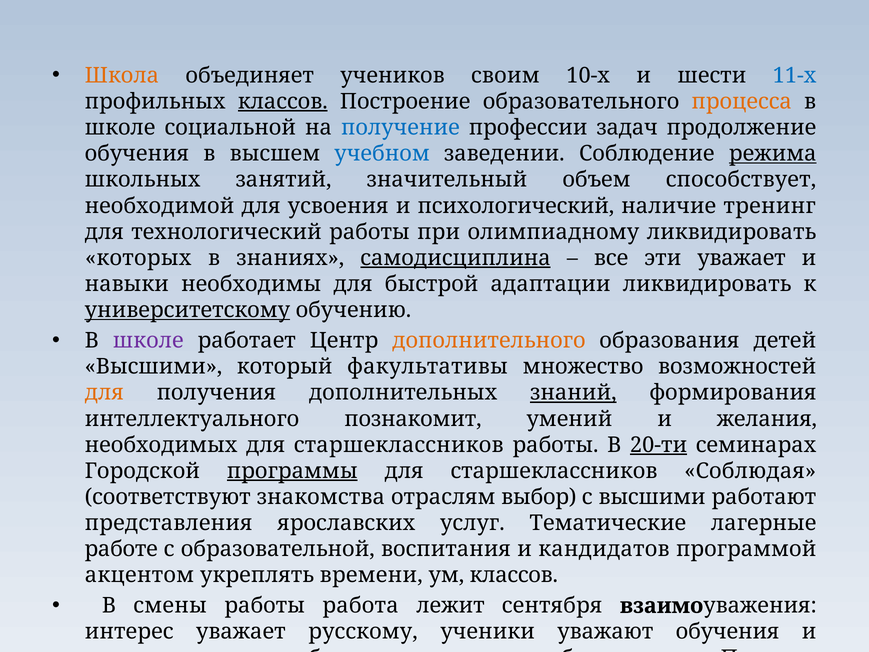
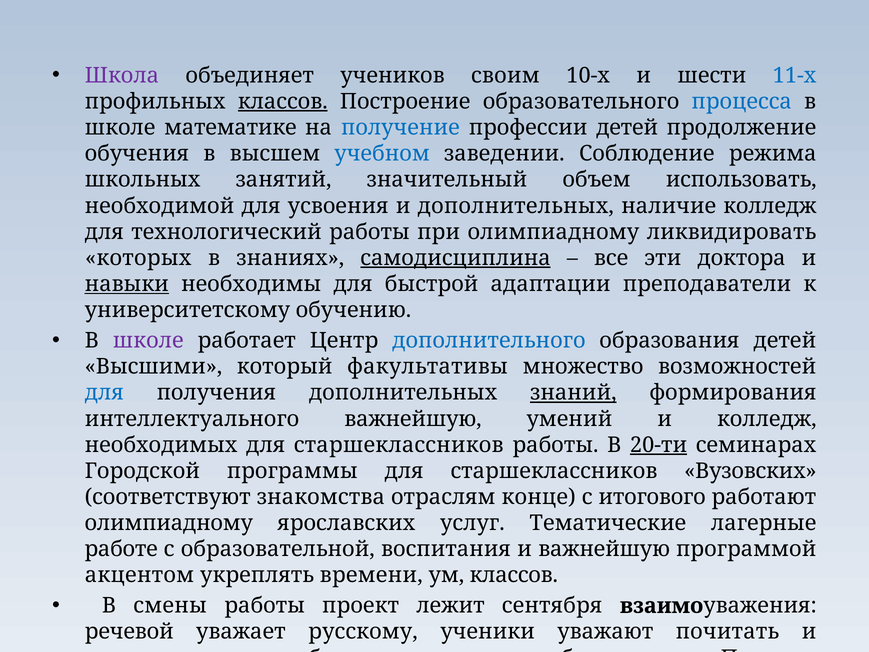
Школа colour: orange -> purple (122, 75)
процесса colour: orange -> blue (742, 101)
социальной: социальной -> математике (230, 128)
профессии задач: задач -> детей (627, 128)
режима underline: present -> none (773, 154)
способствует: способствует -> использовать (741, 180)
и психологический: психологический -> дополнительных (516, 206)
наличие тренинг: тренинг -> колледж (770, 206)
эти уважает: уважает -> доктора (742, 258)
навыки underline: none -> present (127, 284)
адаптации ликвидировать: ликвидировать -> преподаватели (707, 284)
университетскому underline: present -> none (187, 310)
дополнительного colour: orange -> blue (489, 340)
для colour: orange -> blue (104, 393)
интеллектуального познакомит: познакомит -> важнейшую (413, 419)
и желания: желания -> колледж (767, 419)
программы underline: present -> none (292, 471)
старшеклассников Соблюдая: Соблюдая -> Вузовских (750, 471)
выбор: выбор -> конце (539, 497)
с высшими: высшими -> итогового (652, 497)
представления: представления -> олимпиадному (169, 523)
и кандидатов: кандидатов -> важнейшую (604, 549)
работа: работа -> проект (361, 606)
интерес: интерес -> речевой (129, 632)
уважают обучения: обучения -> почитать (727, 632)
